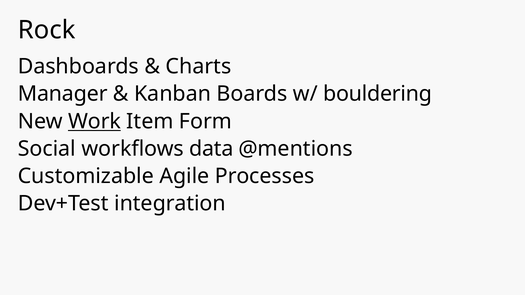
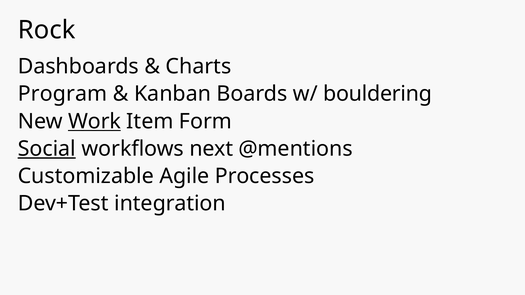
Manager: Manager -> Program (63, 94)
Social underline: none -> present (47, 149)
data: data -> next (211, 149)
